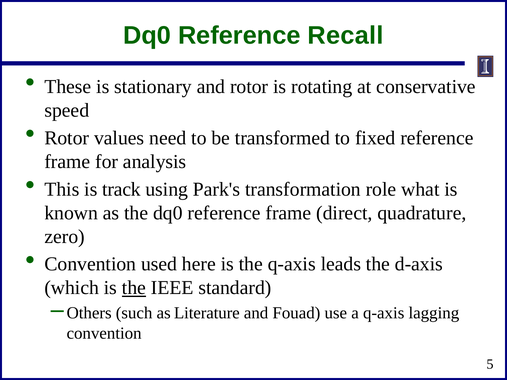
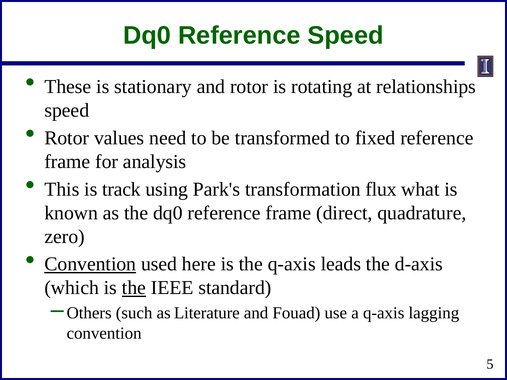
Reference Recall: Recall -> Speed (346, 36)
conservative: conservative -> relationships (426, 87)
role: role -> flux (381, 189)
Convention underline: none -> present (90, 264)
